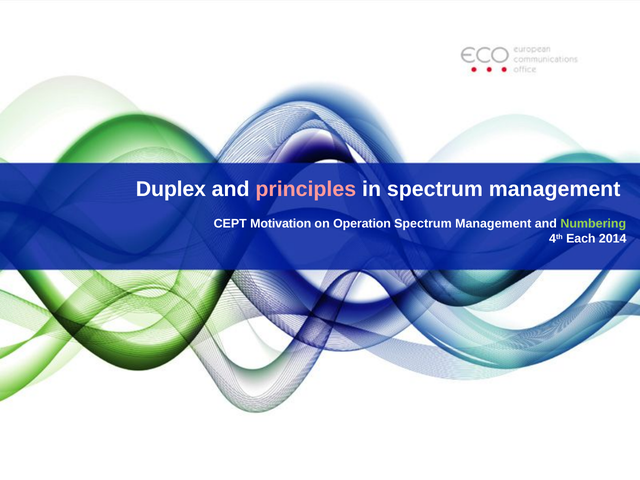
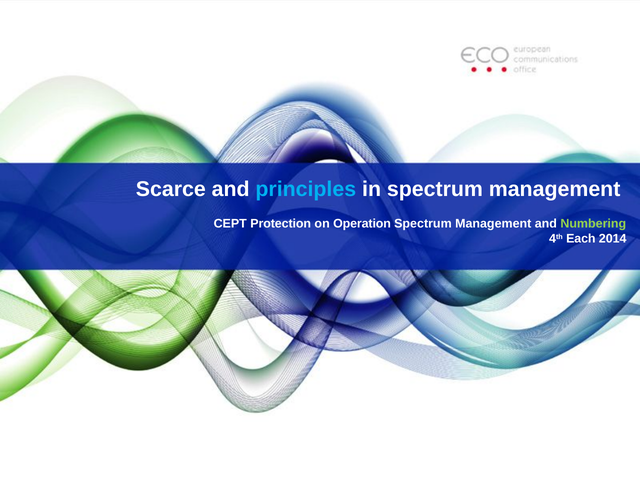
Duplex: Duplex -> Scarce (171, 189)
principles colour: pink -> light blue (306, 189)
Motivation: Motivation -> Protection (281, 224)
